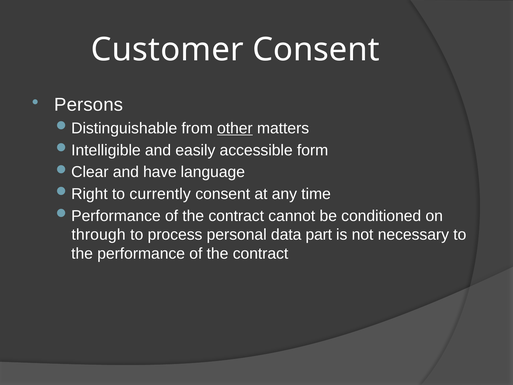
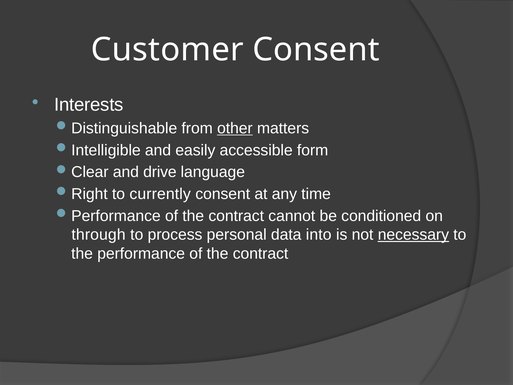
Persons: Persons -> Interests (89, 105)
have: have -> drive (160, 172)
part: part -> into (319, 235)
necessary underline: none -> present (413, 235)
